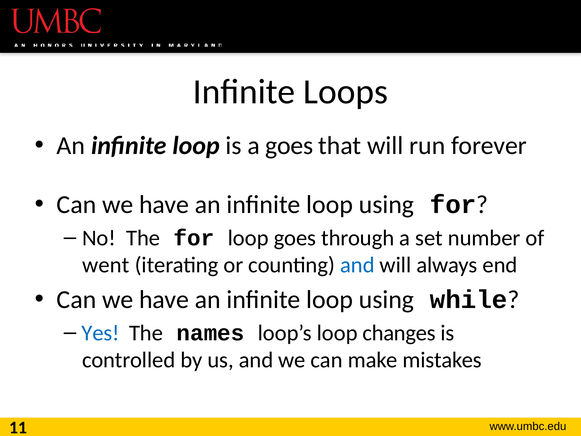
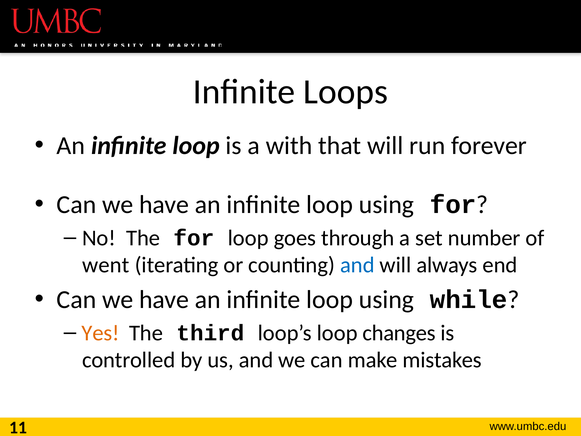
a goes: goes -> with (289, 146)
Yes colour: blue -> orange (101, 333)
names: names -> third (210, 333)
